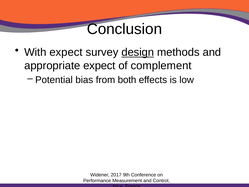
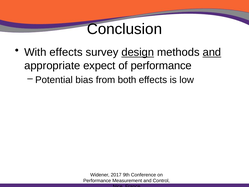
With expect: expect -> effects (66, 52)
and underline: none -> present (212, 52)
of complement: complement -> performance (161, 66)
